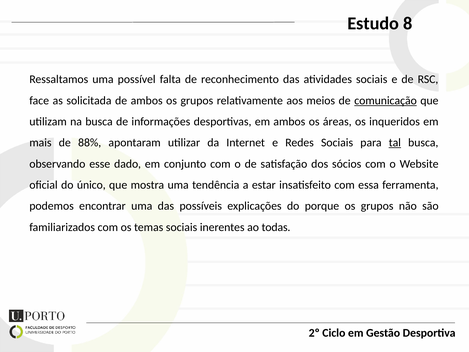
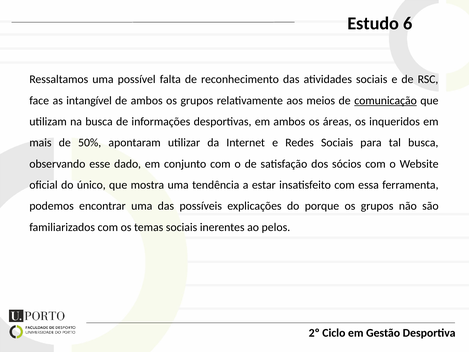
8: 8 -> 6 (408, 23)
solicitada: solicitada -> intangível (89, 100)
88%: 88% -> 50% (90, 143)
tal underline: present -> none (395, 143)
todas: todas -> pelos (276, 227)
